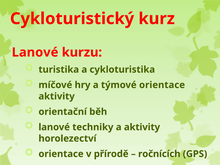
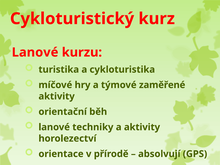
týmové orientace: orientace -> zaměřené (162, 85)
ročnících: ročnících -> absolvují (159, 154)
